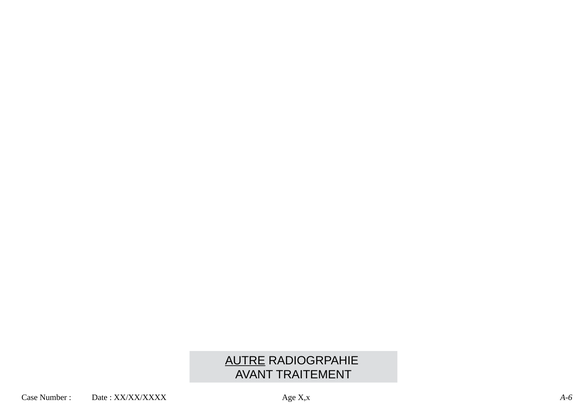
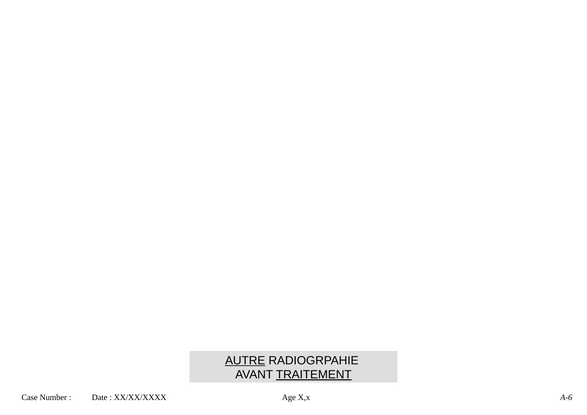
TRAITEMENT underline: none -> present (314, 375)
